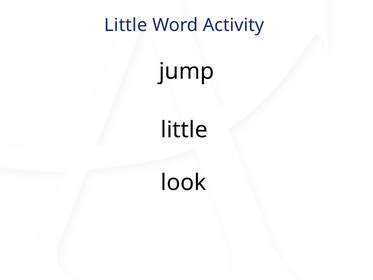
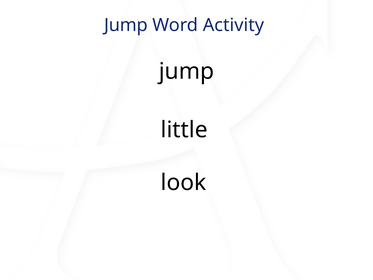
Little: Little -> Jump (126, 25)
